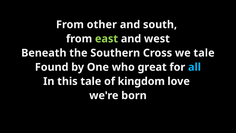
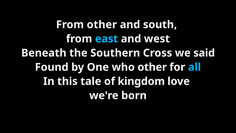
east colour: light green -> light blue (107, 39)
we tale: tale -> said (204, 53)
who great: great -> other (152, 67)
